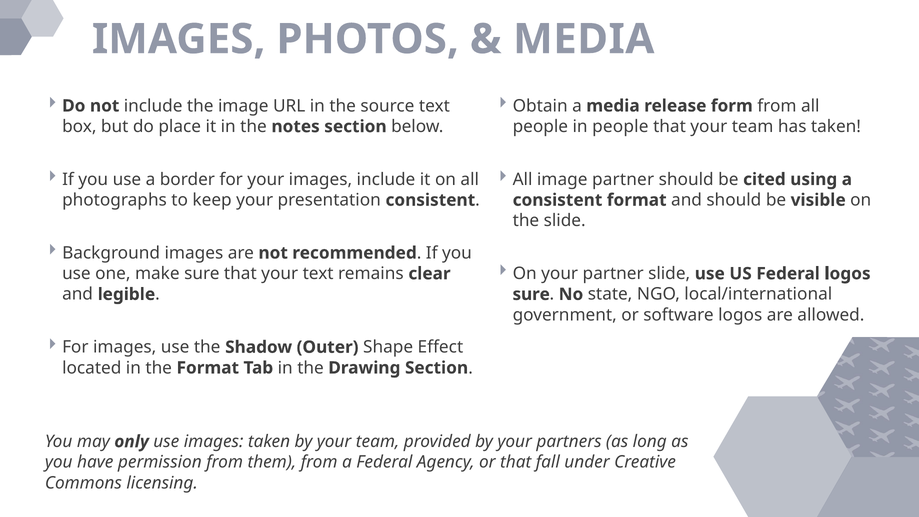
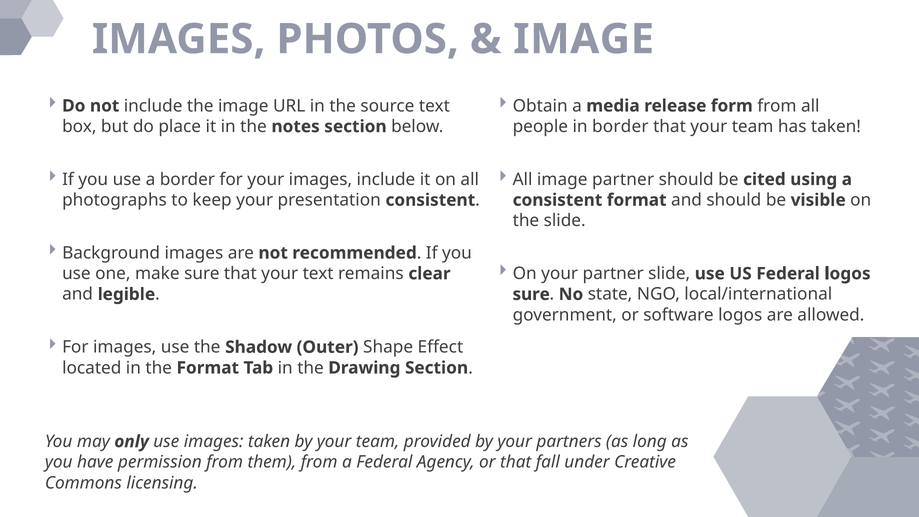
MEDIA: MEDIA -> IMAGE (584, 39)
in people: people -> border (620, 127)
